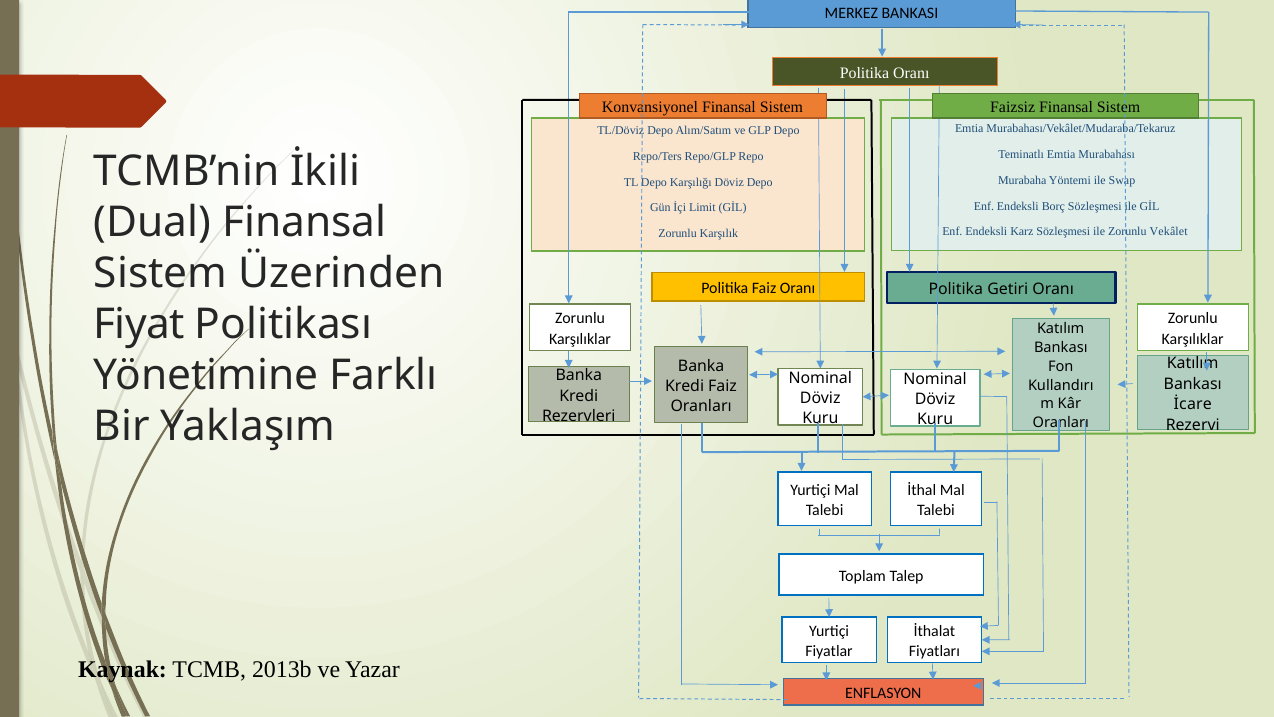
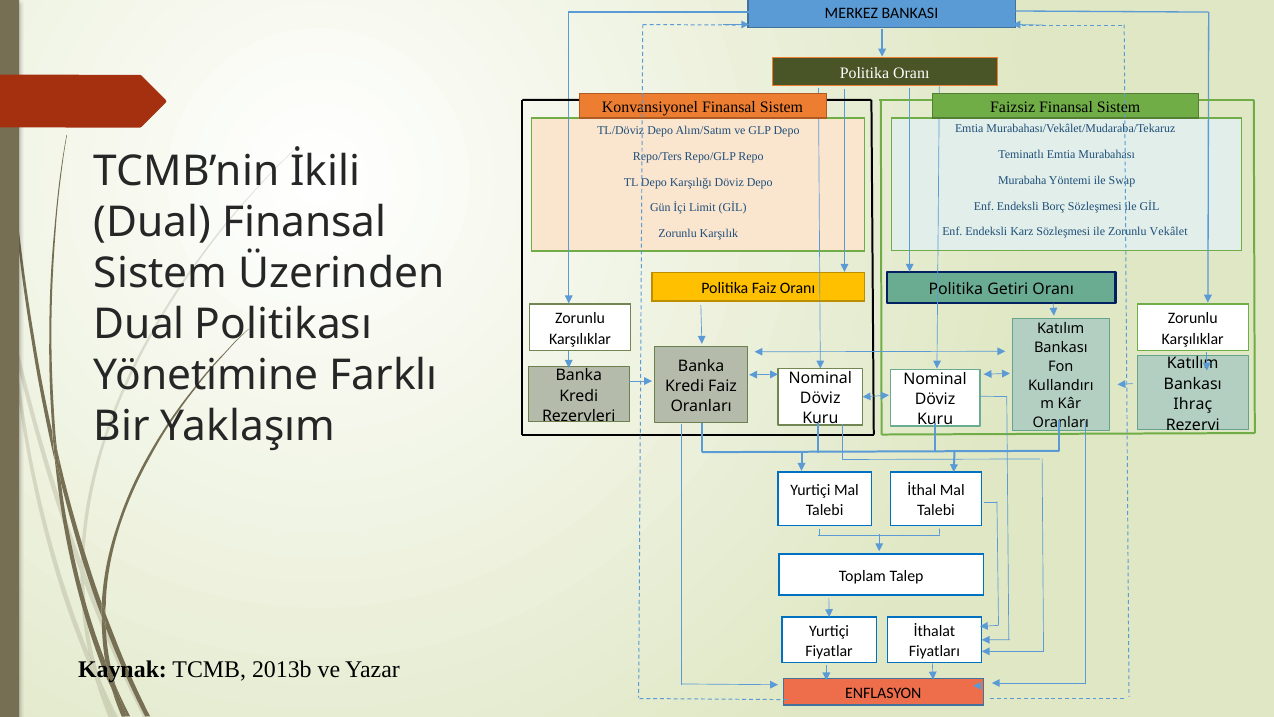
Fiyat: Fiyat -> Dual (139, 325)
İcare: İcare -> Ihraç (1193, 404)
